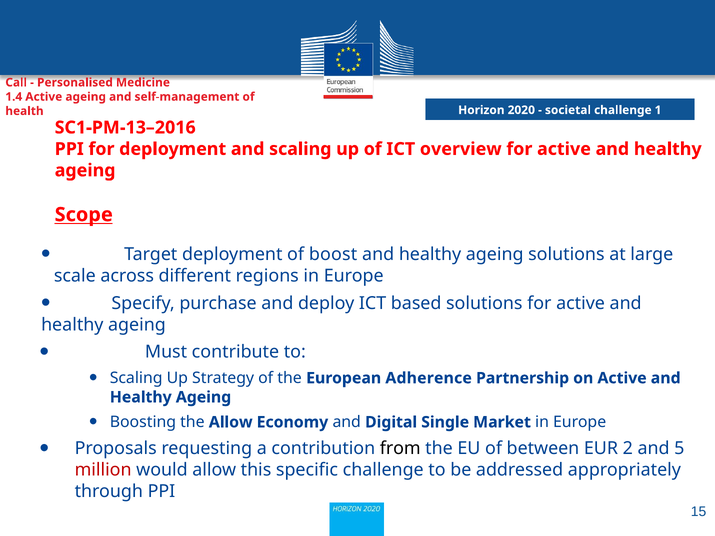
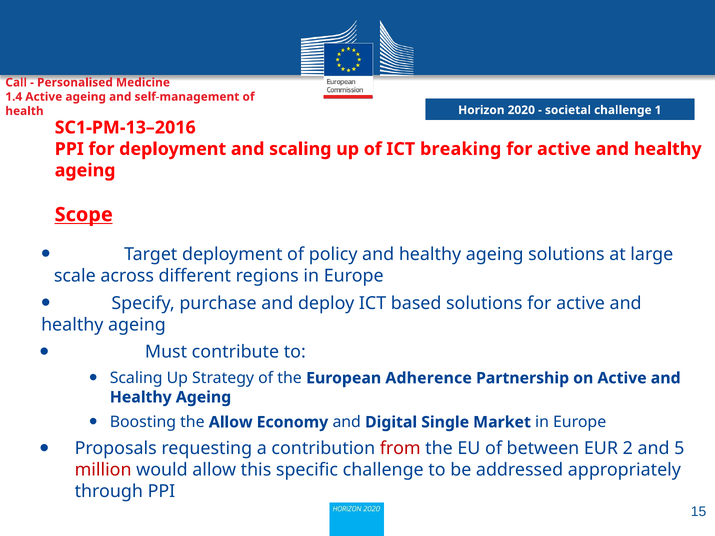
overview: overview -> breaking (461, 149)
boost: boost -> policy (333, 254)
from colour: black -> red (400, 449)
